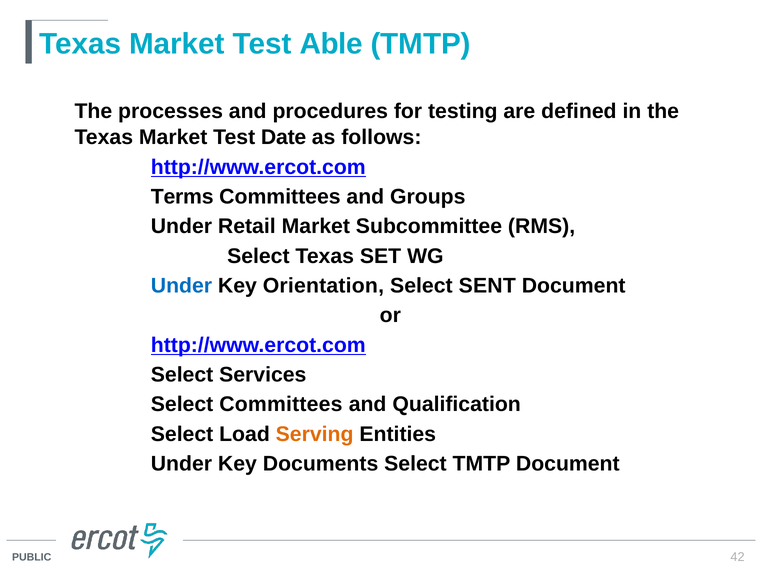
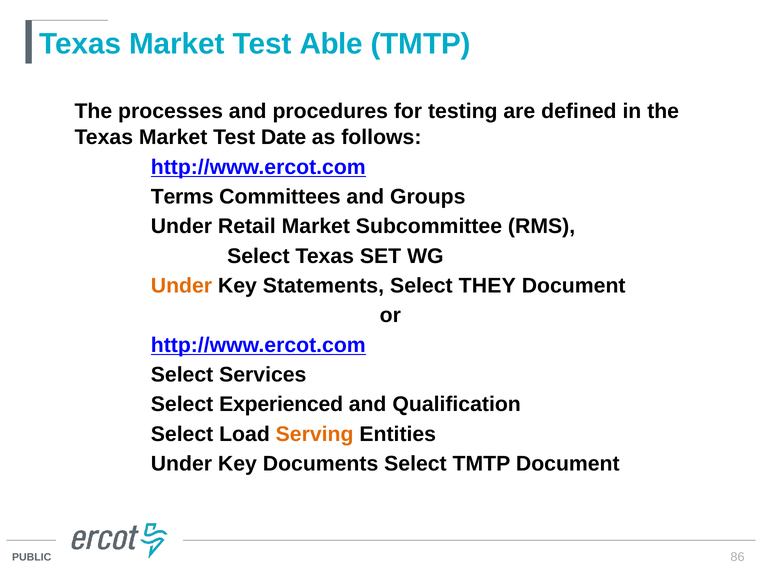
Under colour: blue -> orange (181, 286)
Orientation: Orientation -> Statements (323, 286)
SENT: SENT -> THEY (487, 286)
Select Committees: Committees -> Experienced (281, 405)
42: 42 -> 86 (738, 557)
